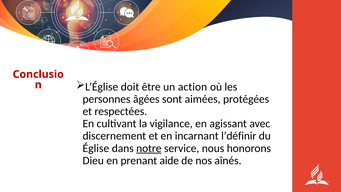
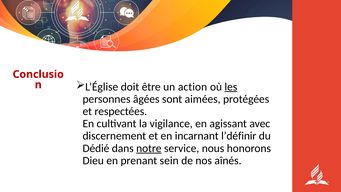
les underline: none -> present (231, 87)
Église: Église -> Dédié (96, 148)
aide: aide -> sein (169, 160)
